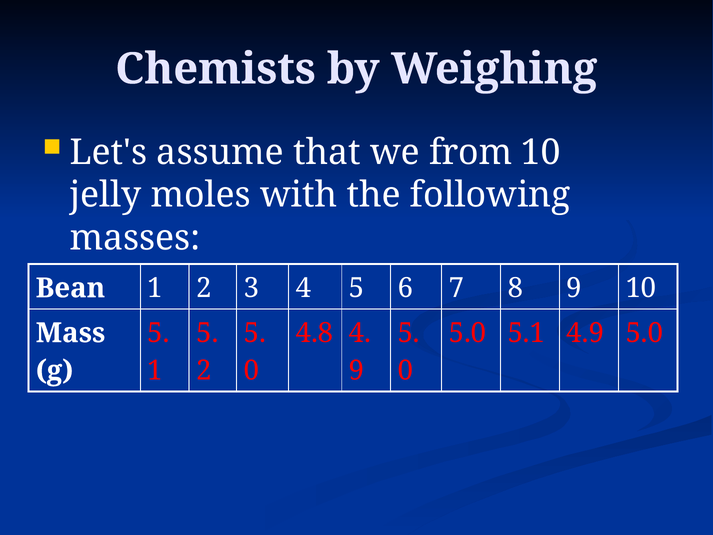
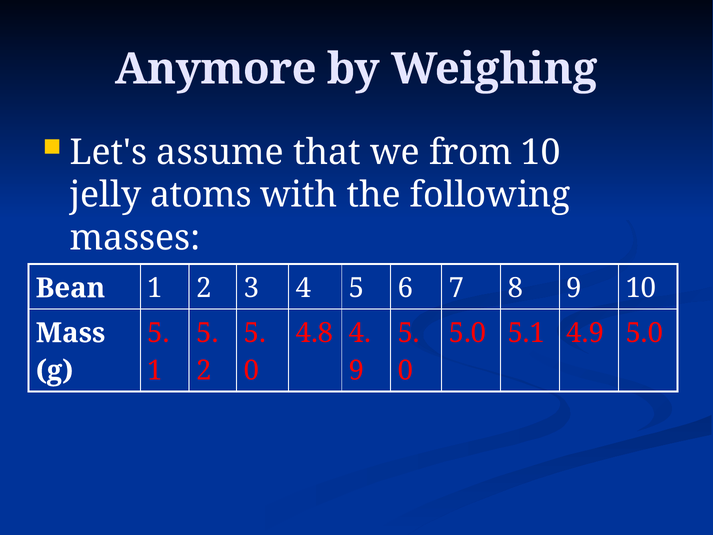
Chemists: Chemists -> Anymore (216, 69)
moles: moles -> atoms (201, 195)
